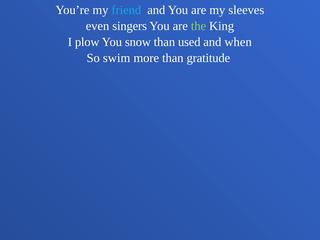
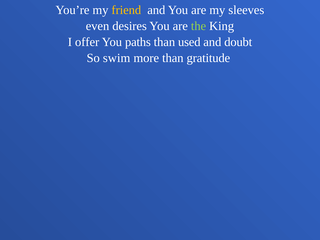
friend colour: light blue -> yellow (126, 10)
singers: singers -> desires (130, 26)
plow: plow -> offer (87, 42)
snow: snow -> paths (138, 42)
when: when -> doubt (238, 42)
